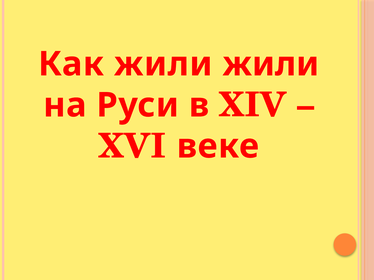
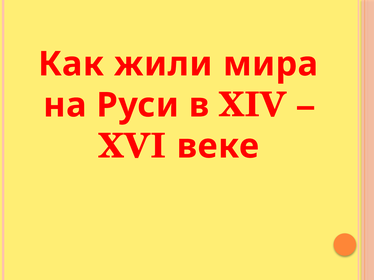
жили жили: жили -> мира (271, 64)
